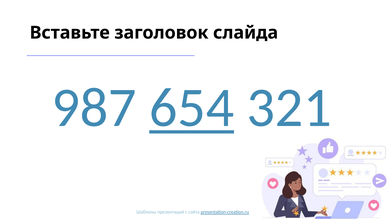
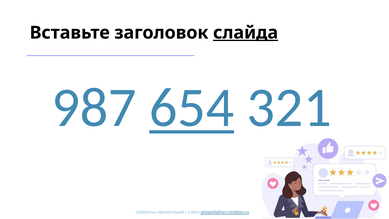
слайда underline: none -> present (246, 33)
